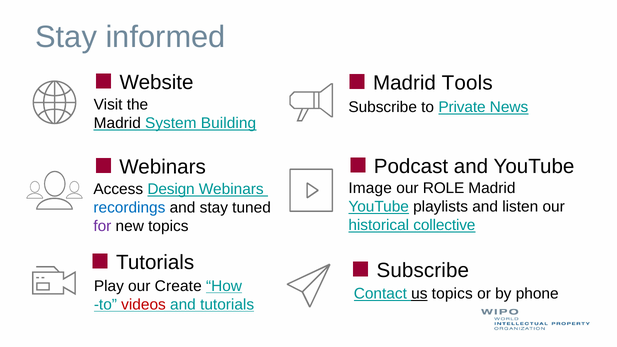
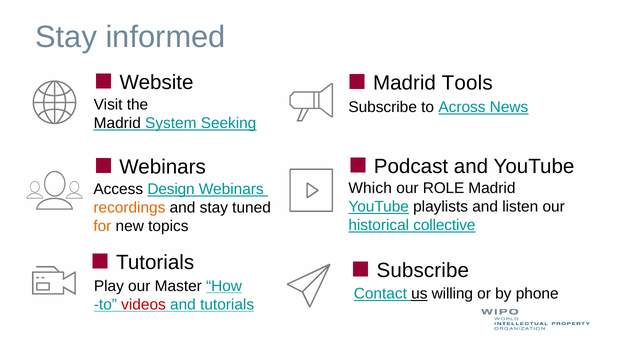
Private: Private -> Across (462, 107)
Building: Building -> Seeking (229, 123)
Image: Image -> Which (370, 188)
recordings colour: blue -> orange (129, 208)
for colour: purple -> orange (102, 226)
Create: Create -> Master (178, 286)
us topics: topics -> willing (452, 294)
